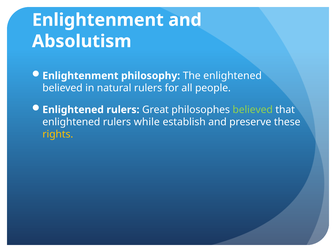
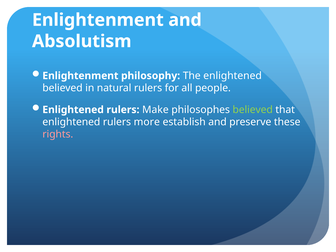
Great: Great -> Make (155, 110)
while: while -> more (147, 122)
rights colour: yellow -> pink (58, 134)
